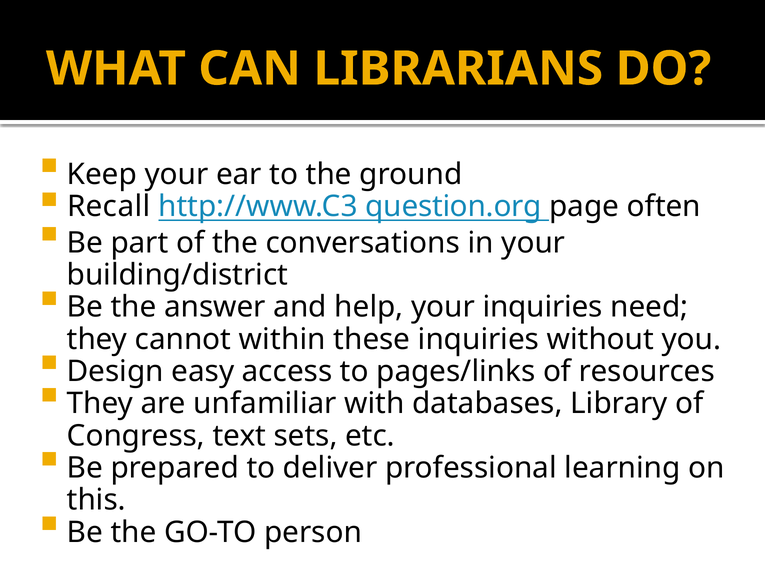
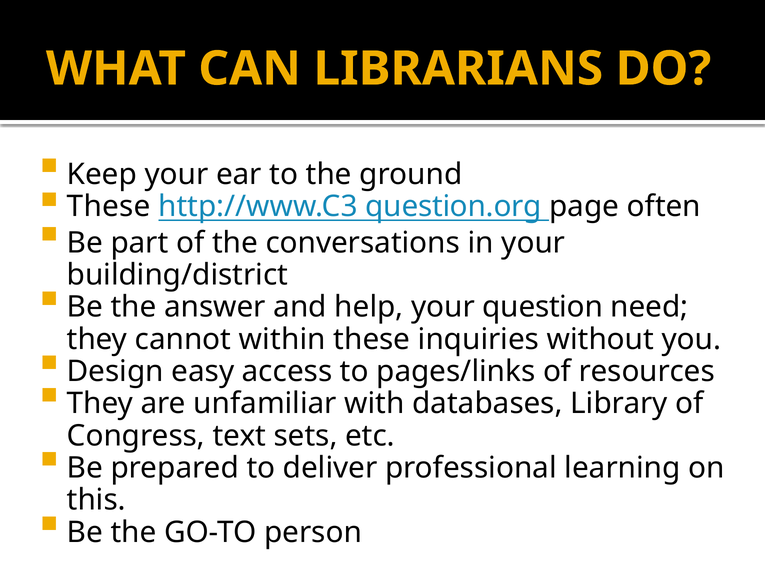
Recall: Recall -> These (109, 206)
your inquiries: inquiries -> question (543, 307)
